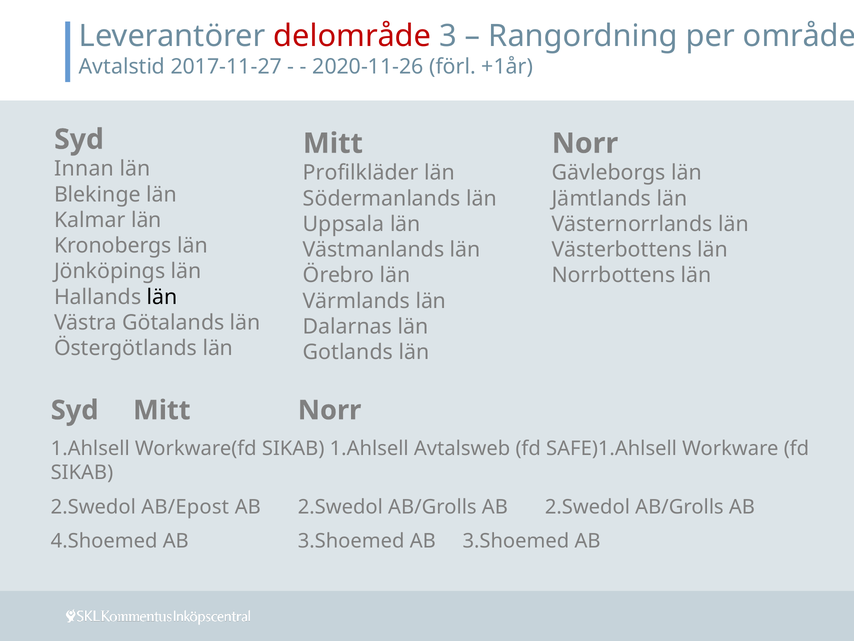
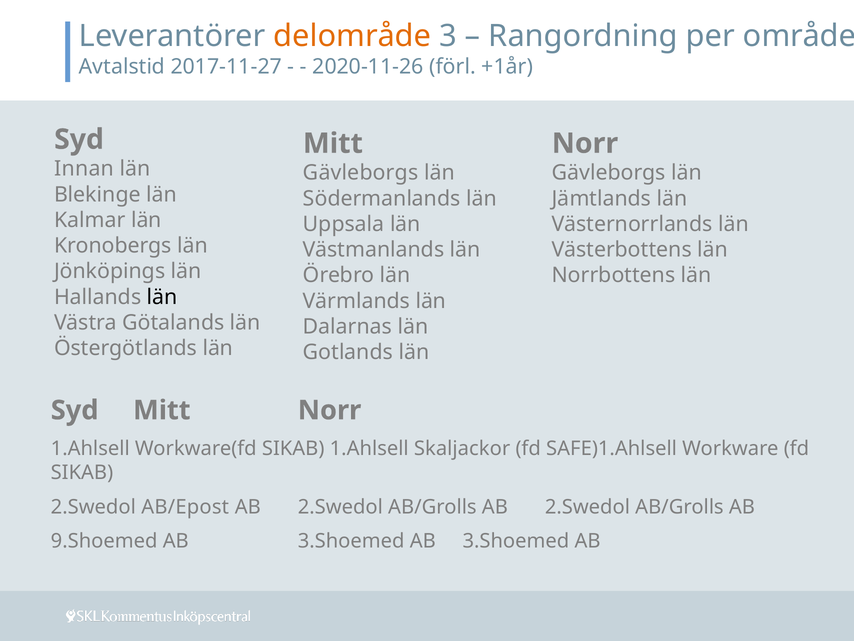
delområde colour: red -> orange (352, 36)
Profilkläder: Profilkläder -> Gävleborgs (361, 173)
Avtalsweb: Avtalsweb -> Skaljackor (462, 448)
4.Shoemed: 4.Shoemed -> 9.Shoemed (104, 541)
